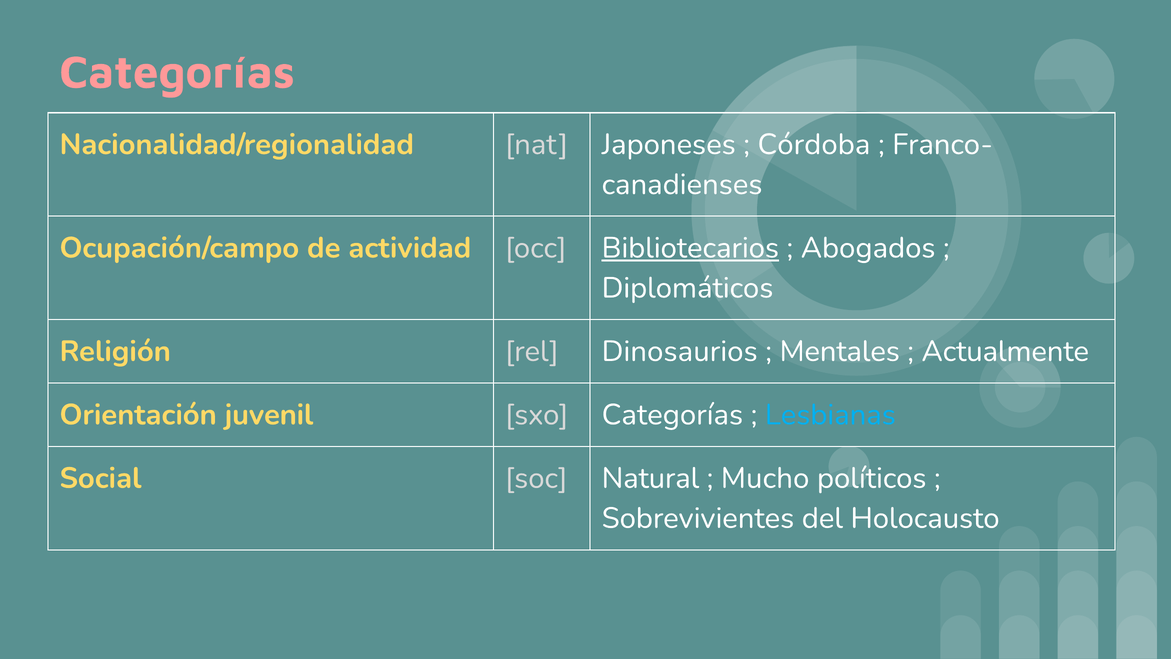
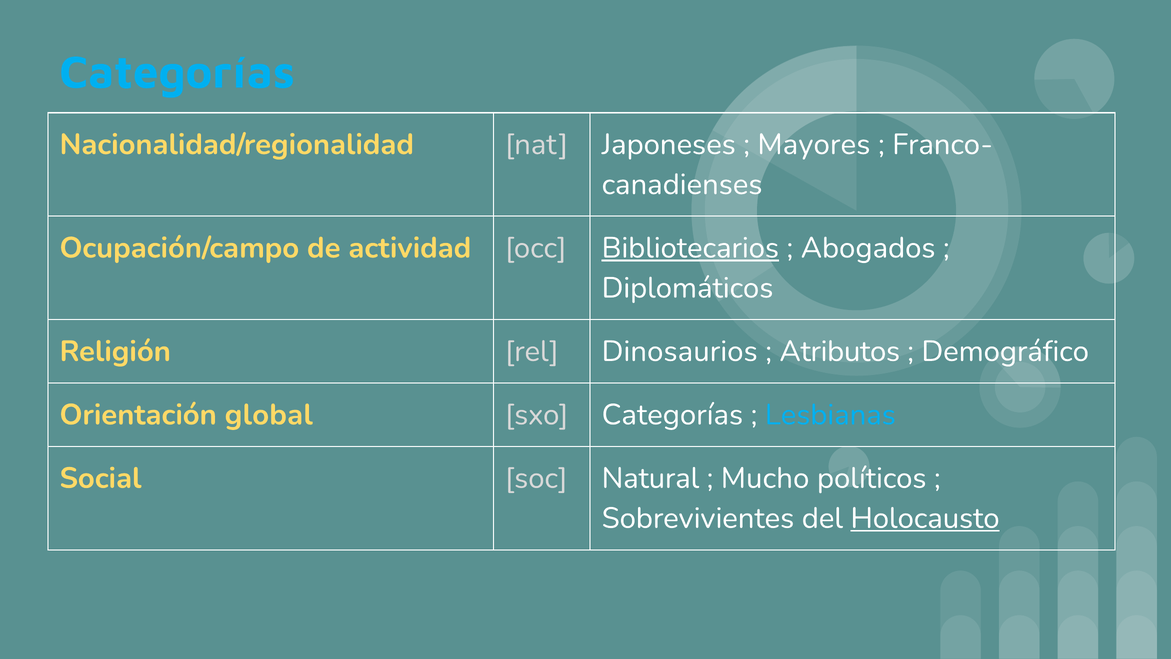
Categorías colour: pink -> light blue (177, 73)
Córdoba: Córdoba -> Mayores (814, 144)
Mentales: Mentales -> Atributos (840, 351)
Actualmente: Actualmente -> Demográfico (1005, 351)
juvenil: juvenil -> global (269, 415)
Holocausto underline: none -> present (925, 518)
